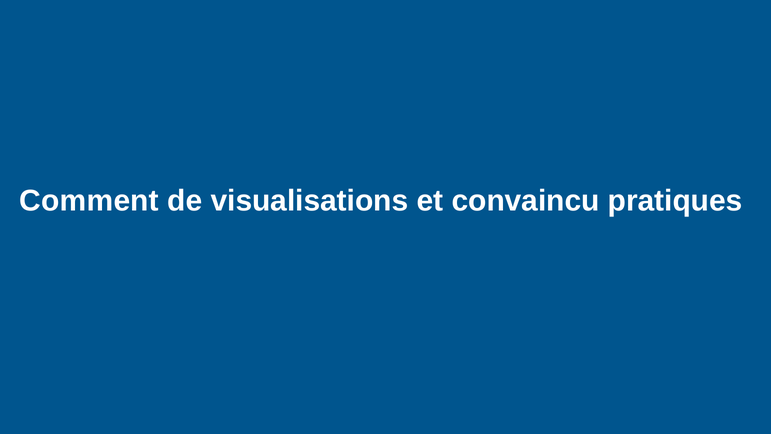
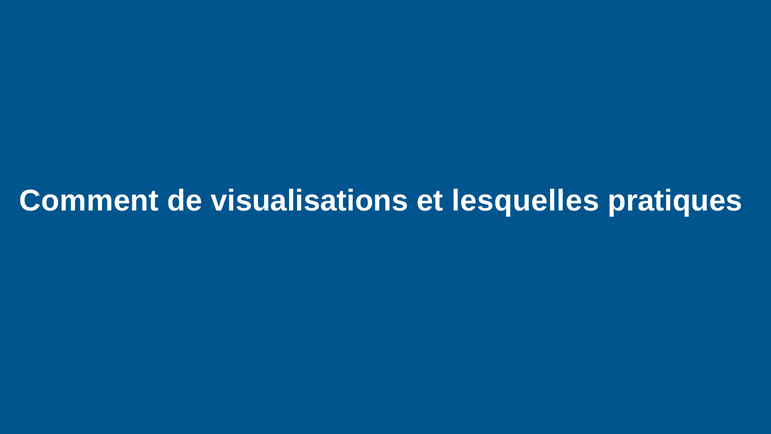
convaincu: convaincu -> lesquelles (525, 201)
